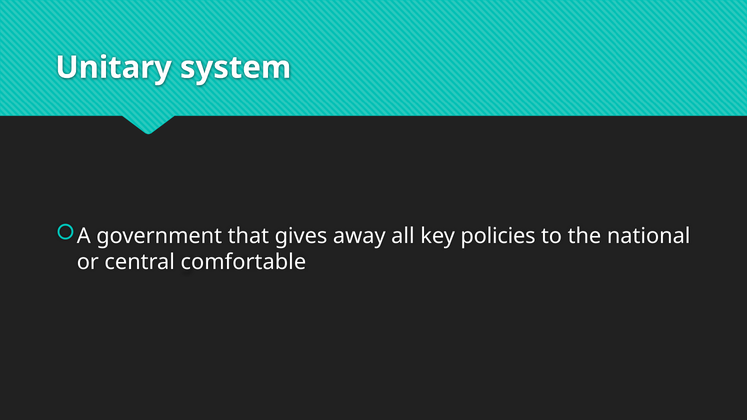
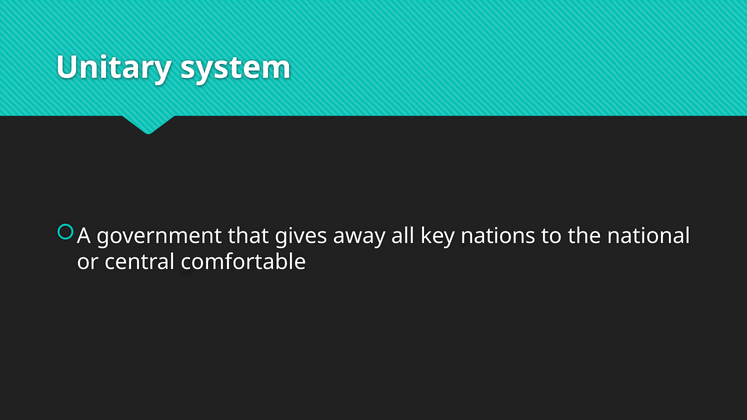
policies: policies -> nations (498, 236)
